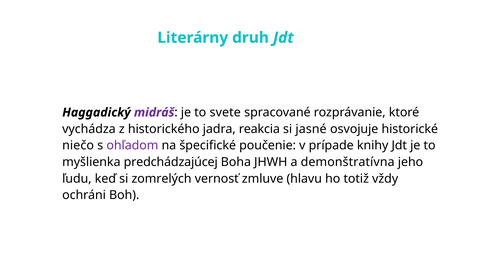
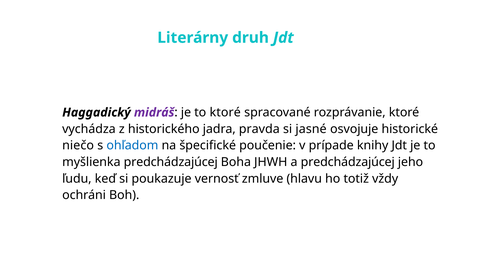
to svete: svete -> ktoré (225, 112)
reakcia: reakcia -> pravda (259, 129)
ohľadom colour: purple -> blue (132, 145)
a demonštratívna: demonštratívna -> predchádzajúcej (348, 162)
zomrelých: zomrelých -> poukazuje (162, 178)
